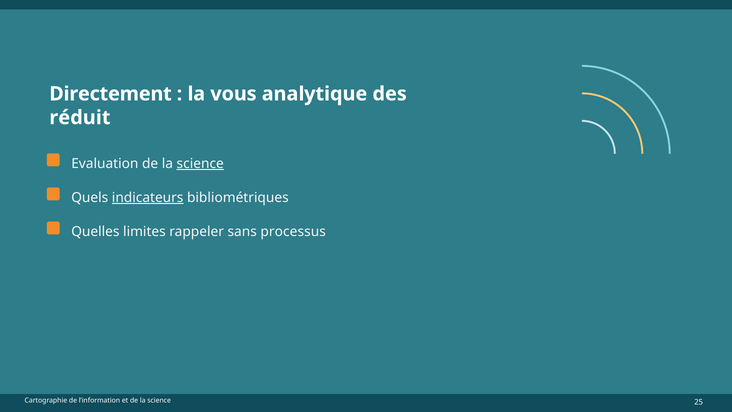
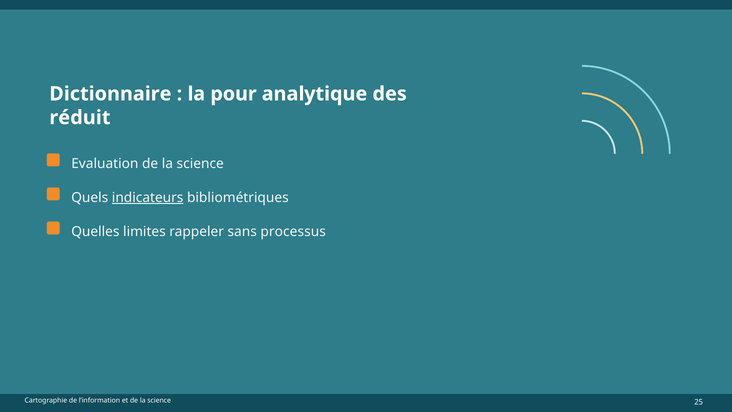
Directement: Directement -> Dictionnaire (110, 94)
vous: vous -> pour (233, 94)
science underline: present -> none (200, 163)
